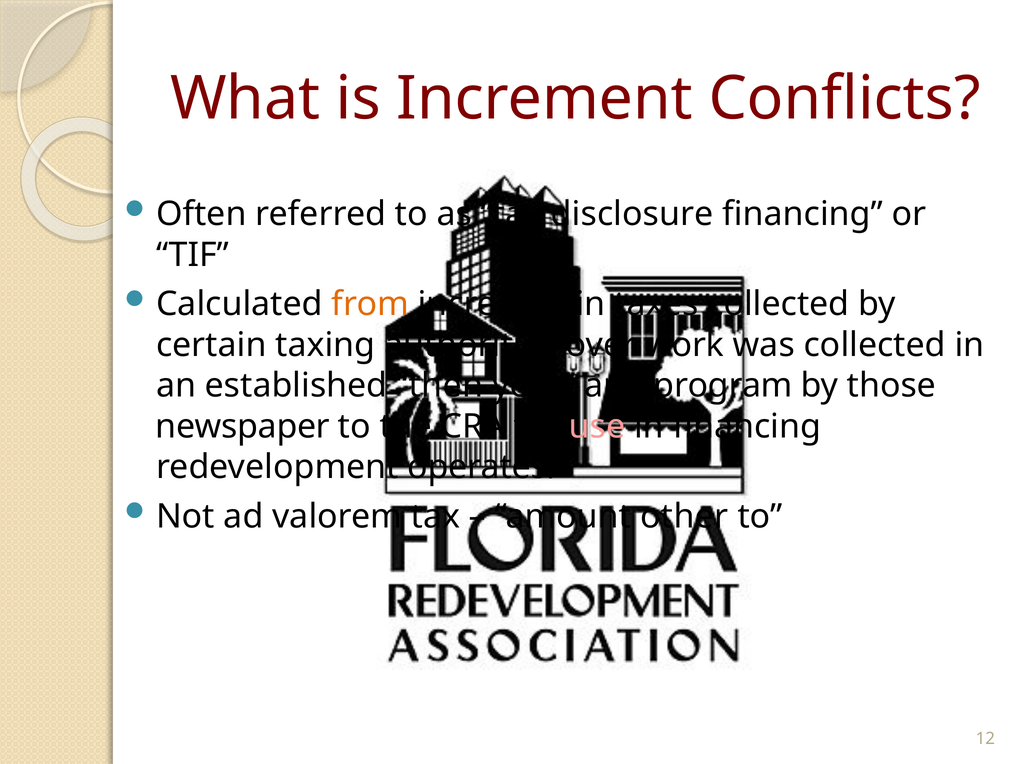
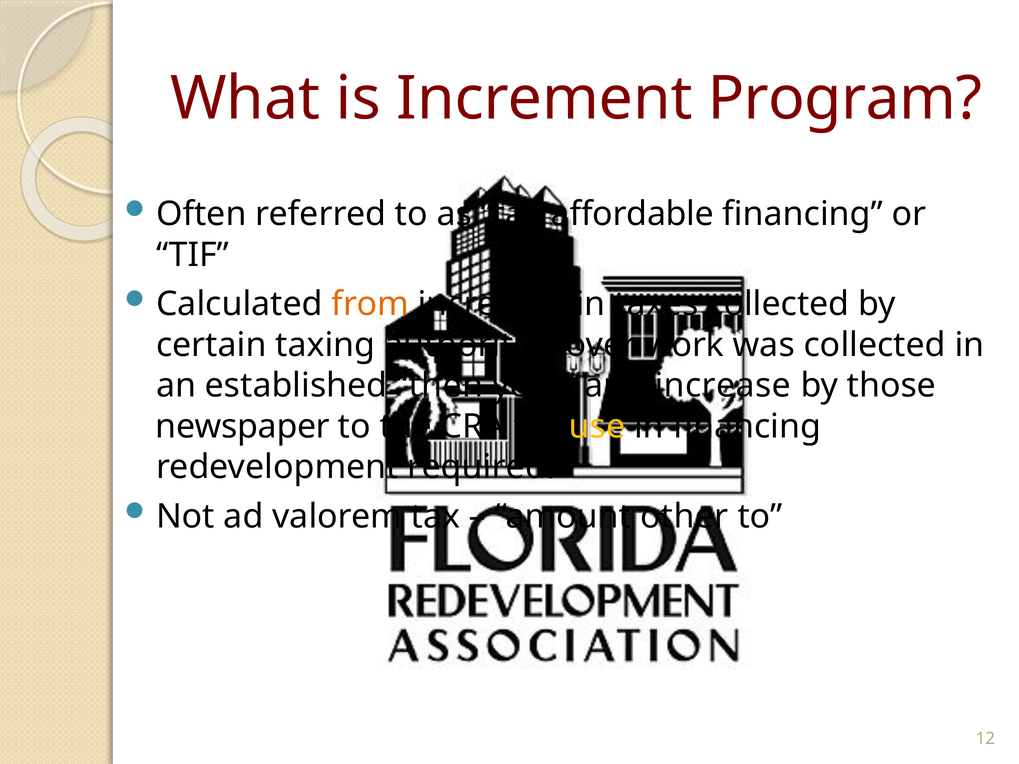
Conflicts: Conflicts -> Program (845, 99)
disclosure: disclosure -> affordable (632, 214)
program: program -> increase (723, 386)
use colour: pink -> yellow (597, 426)
operates: operates -> required (481, 467)
